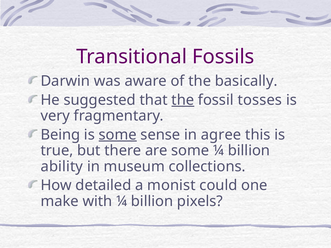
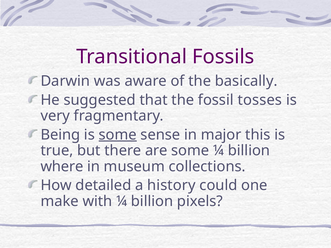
the underline: present -> none (183, 100)
agree: agree -> major (221, 135)
ability: ability -> where (62, 167)
monist: monist -> history (171, 185)
